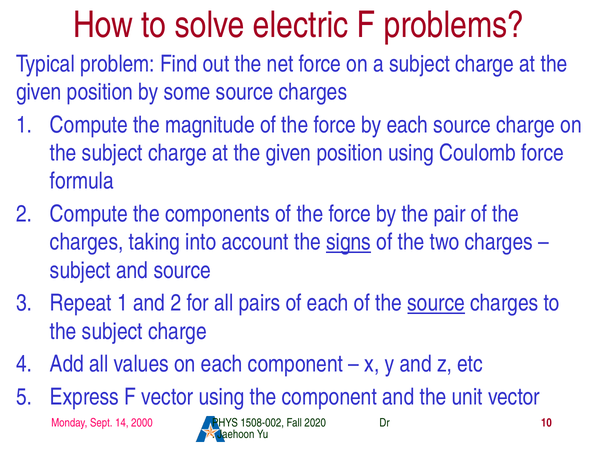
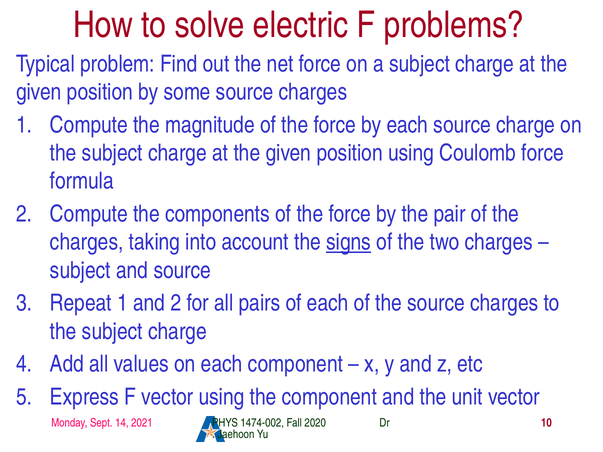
source underline: present -> none (436, 303)
2000: 2000 -> 2021 (142, 423)
1508-002: 1508-002 -> 1474-002 (262, 423)
